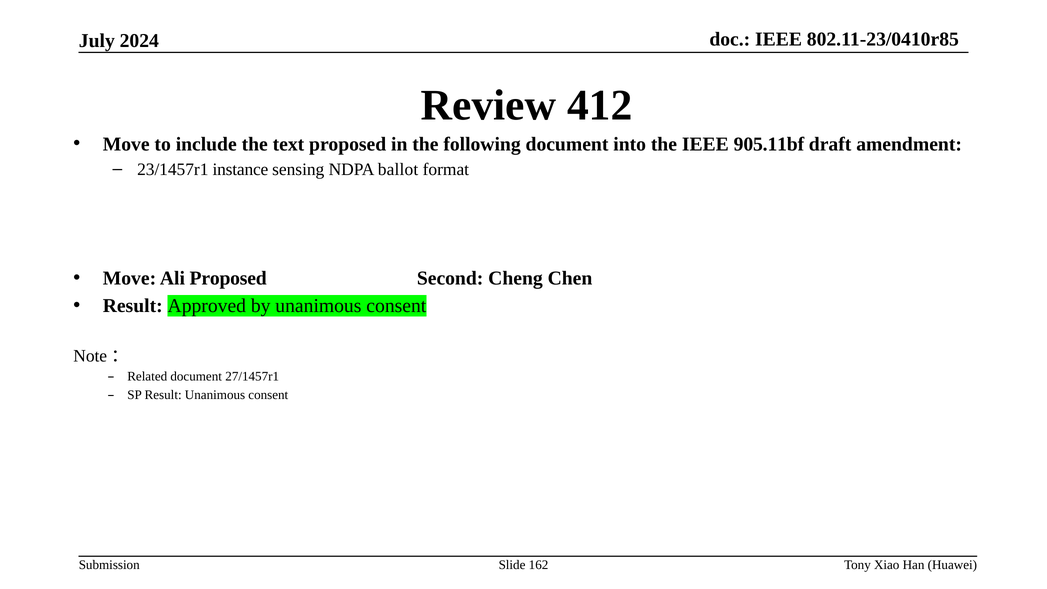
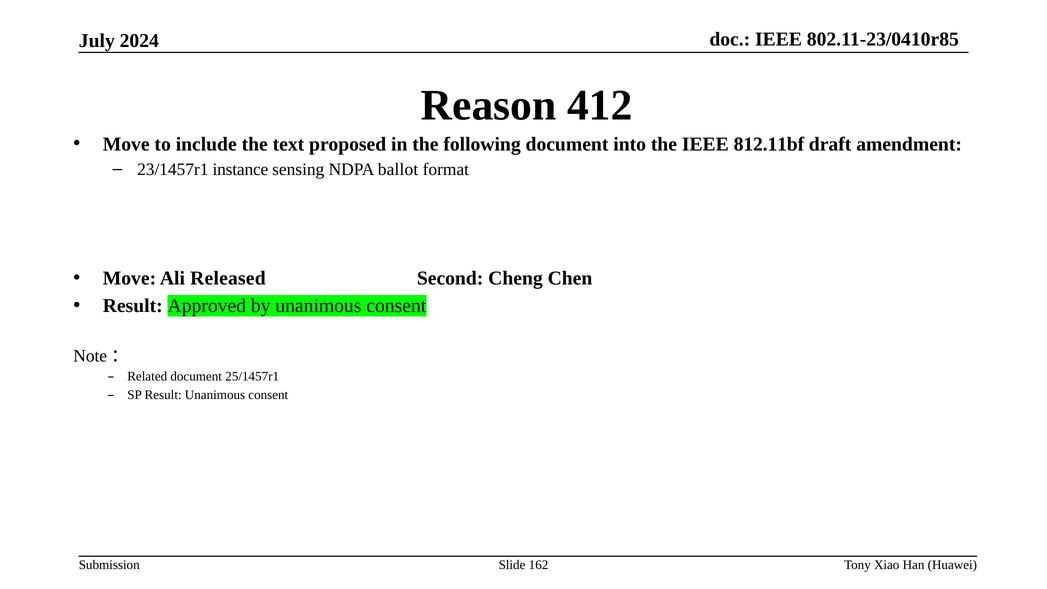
Review: Review -> Reason (489, 105)
905.11bf: 905.11bf -> 812.11bf (769, 144)
Ali Proposed: Proposed -> Released (228, 278)
27/1457r1: 27/1457r1 -> 25/1457r1 (252, 377)
